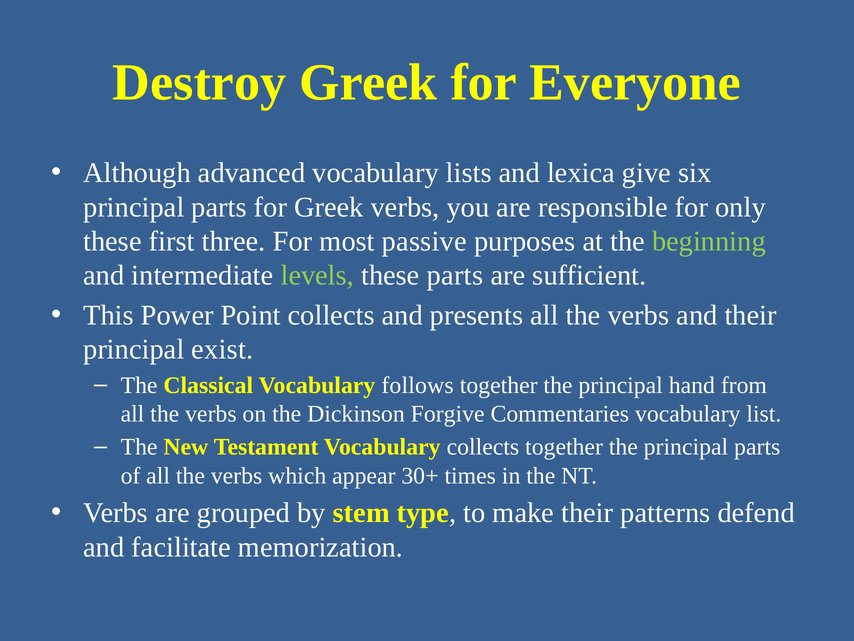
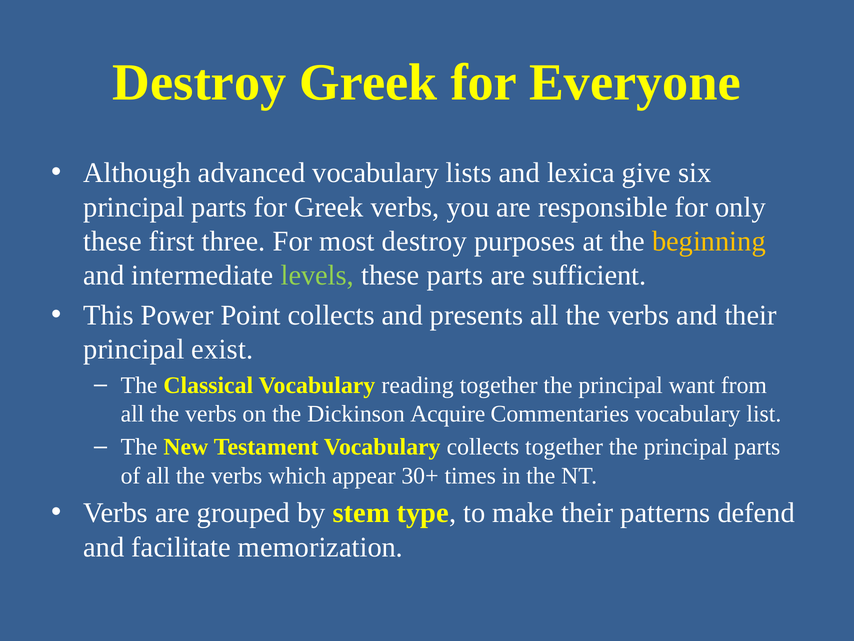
most passive: passive -> destroy (424, 241)
beginning colour: light green -> yellow (709, 241)
follows: follows -> reading (418, 385)
hand: hand -> want (692, 385)
Forgive: Forgive -> Acquire (448, 414)
